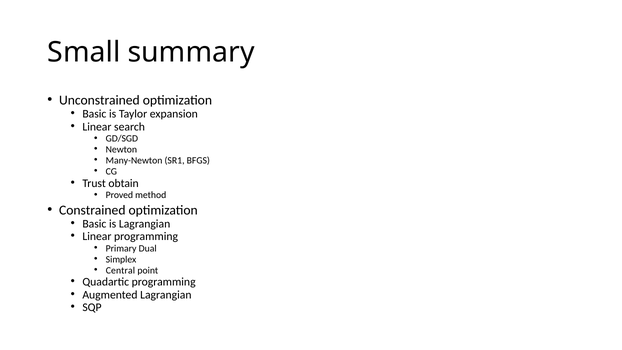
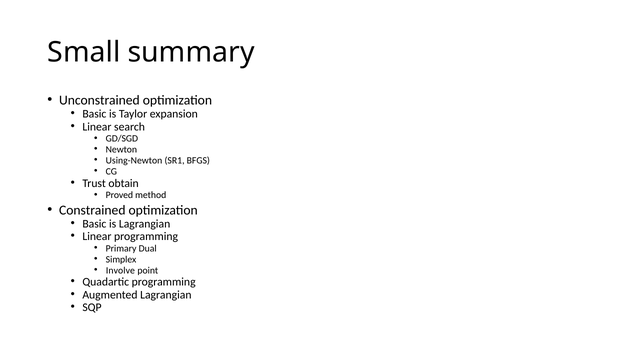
Many-Newton: Many-Newton -> Using-Newton (134, 161)
Central: Central -> Involve (120, 270)
